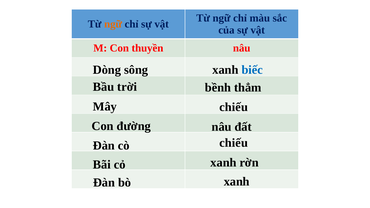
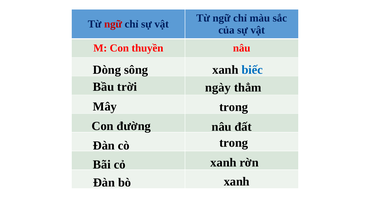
ngữ colour: orange -> red (113, 24)
bềnh: bềnh -> ngày (218, 87)
chiếu: chiếu -> trong (234, 107)
chiếu: chiếu -> trong (234, 143)
